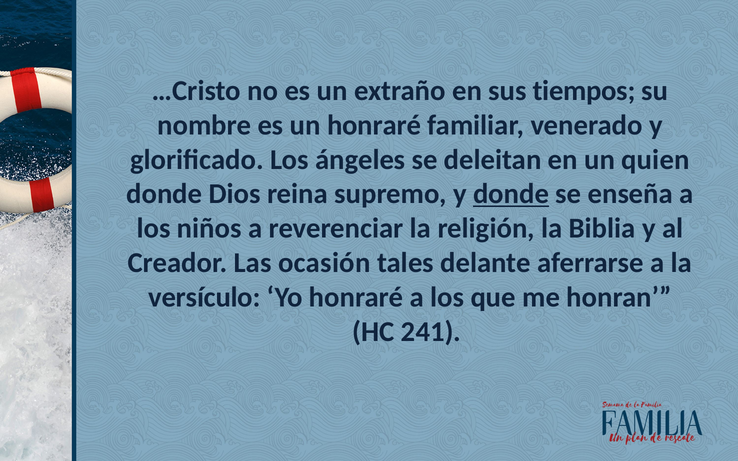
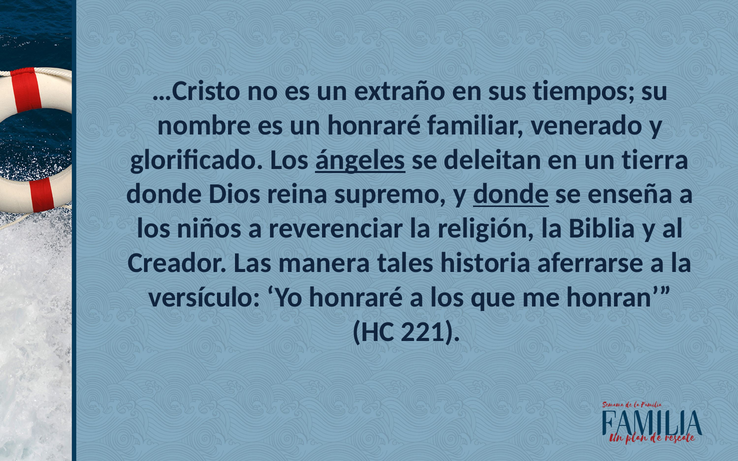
ángeles underline: none -> present (360, 160)
quien: quien -> tierra (655, 160)
ocasión: ocasión -> manera (324, 263)
delante: delante -> historia (486, 263)
241: 241 -> 221 (431, 332)
